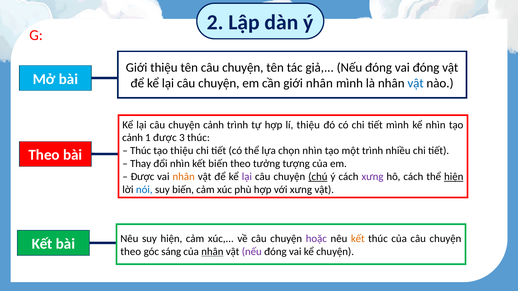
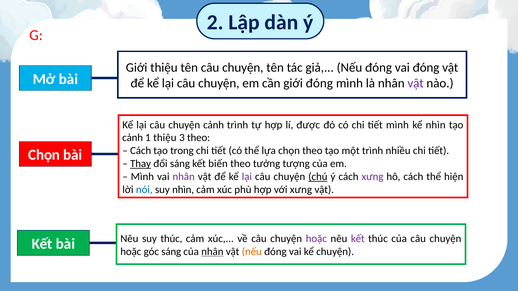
giới nhân: nhân -> đóng (319, 83)
vật colour: blue -> purple (416, 83)
lí thiệu: thiệu -> được (308, 125)
1 được: được -> thiệu (165, 138)
3 thúc: thúc -> theo (199, 138)
Thúc: Thúc -> Cách (141, 151)
tạo thiệu: thiệu -> trong (182, 151)
chọn nhìn: nhìn -> theo (312, 151)
Theo: Theo -> Chọn (44, 155)
Thay underline: none -> present (141, 164)
đổi nhìn: nhìn -> sáng (180, 164)
Được: Được -> Mình (142, 177)
nhân colour: orange -> purple (184, 177)
hiện underline: present -> none (454, 177)
suy biến: biến -> nhìn (183, 190)
suy hiện: hiện -> thúc (171, 239)
kết colour: orange -> purple (358, 239)
theo: theo -> hoặc (131, 252)
nếu colour: purple -> orange (252, 252)
